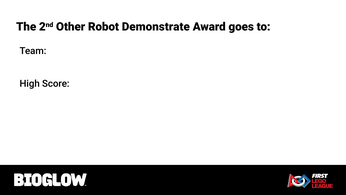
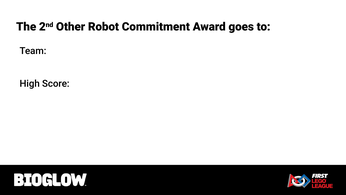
Demonstrate: Demonstrate -> Commitment (156, 27)
